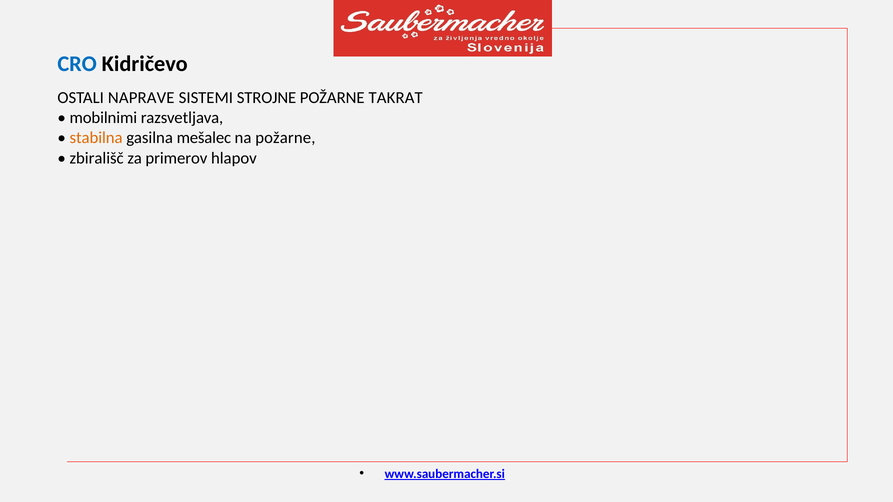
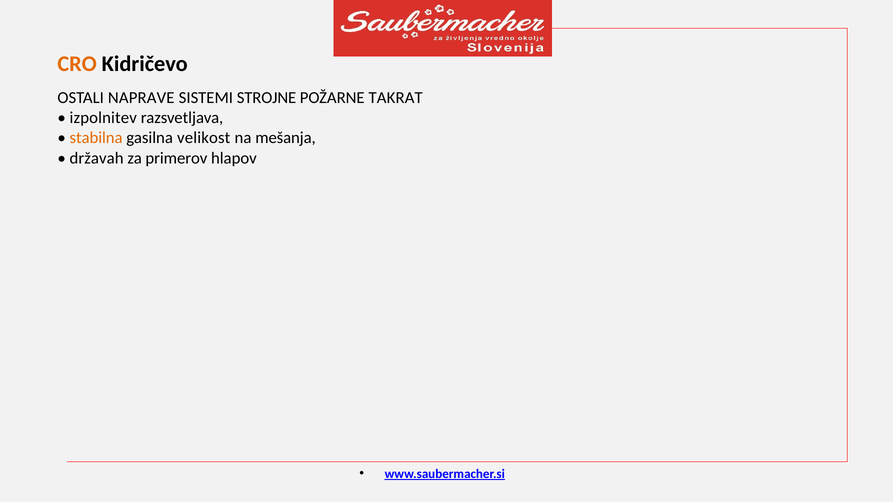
CRO colour: blue -> orange (77, 64)
mobilnimi: mobilnimi -> izpolnitev (103, 118)
mešalec: mešalec -> velikost (204, 138)
na požarne: požarne -> mešanja (285, 138)
zbirališč: zbirališč -> državah (97, 158)
